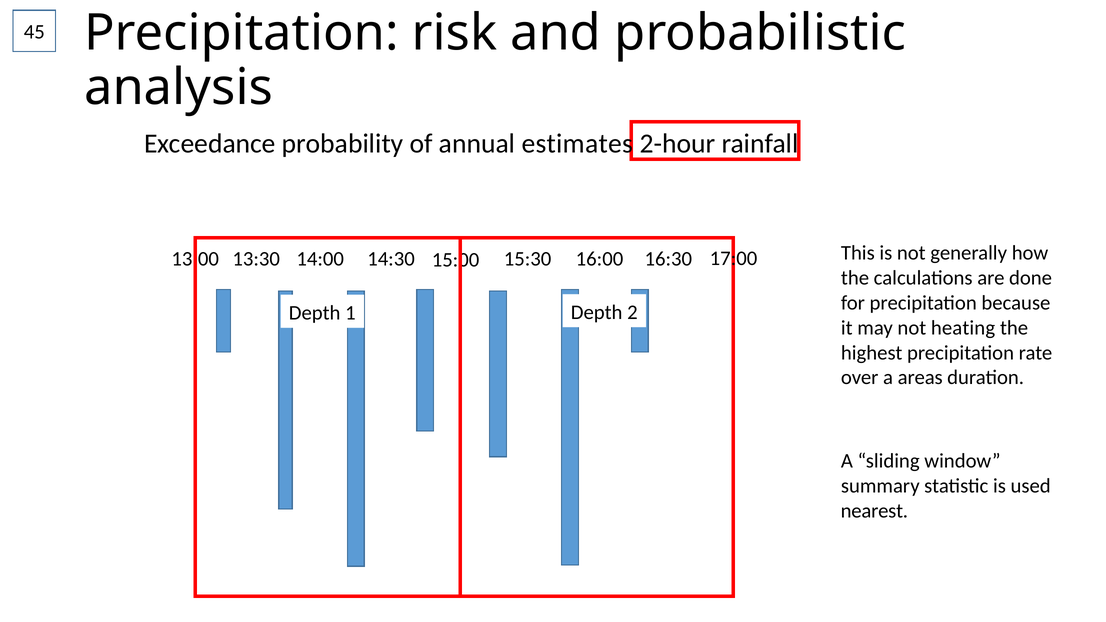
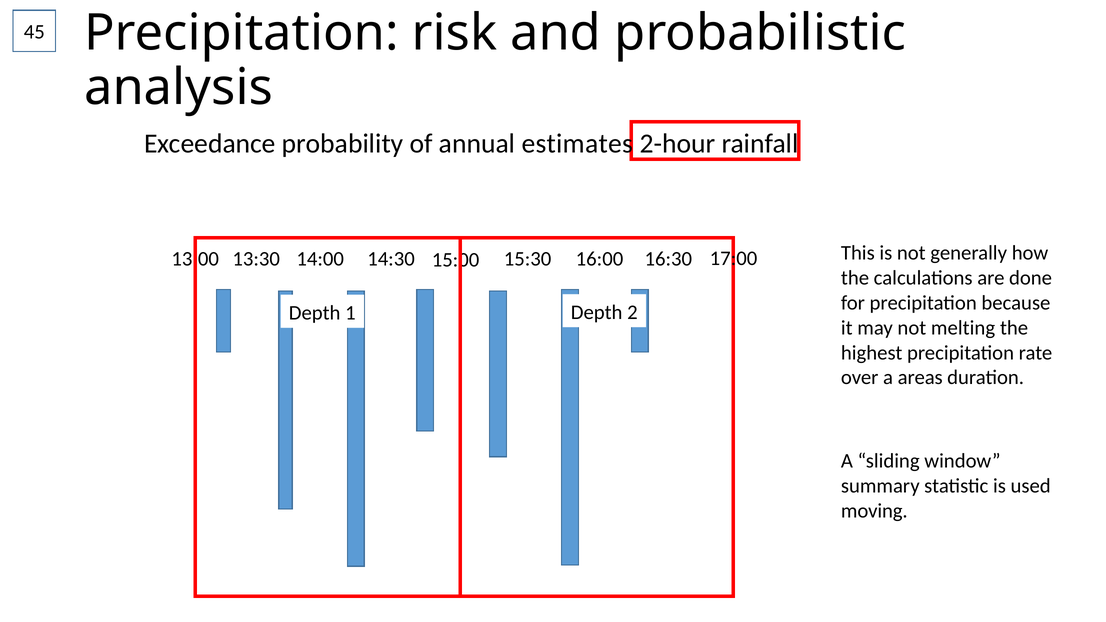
heating: heating -> melting (963, 328)
nearest: nearest -> moving (874, 511)
